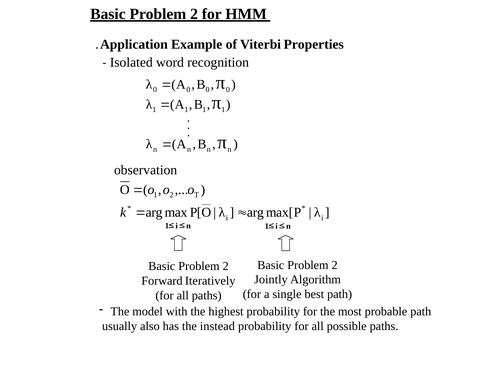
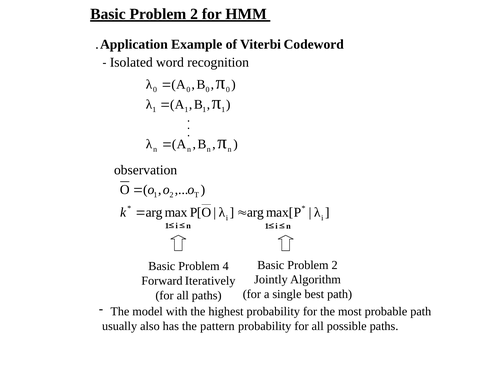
Properties: Properties -> Codeword (314, 44)
2: 2 -> 4 (226, 266)
instead: instead -> pattern (217, 326)
